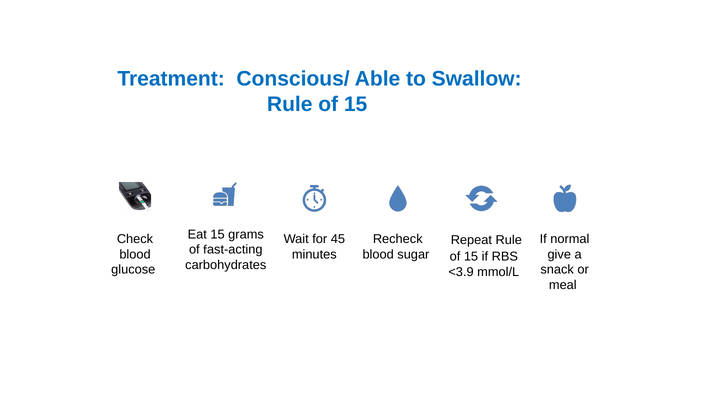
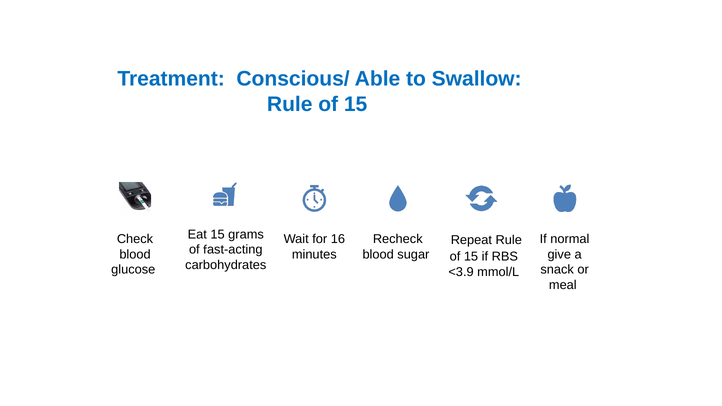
45: 45 -> 16 (338, 239)
